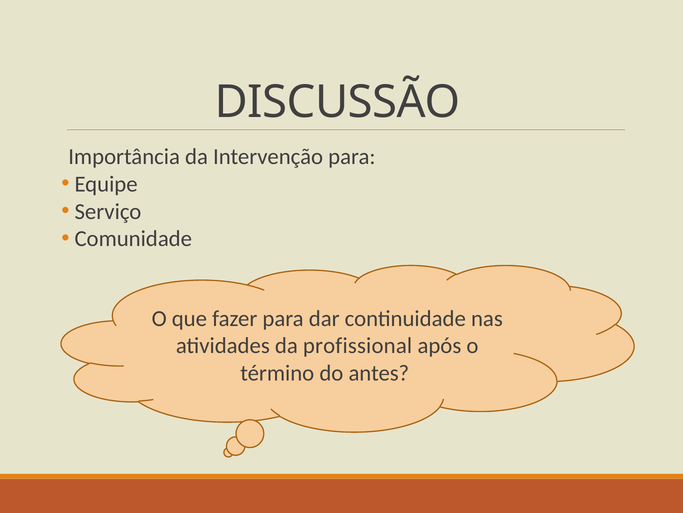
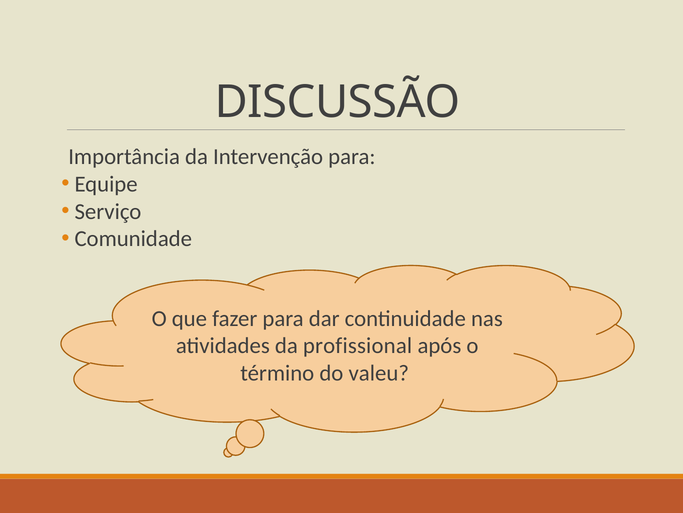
antes: antes -> valeu (379, 373)
